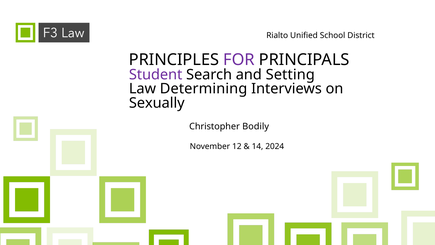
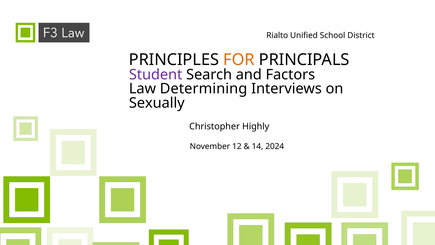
FOR colour: purple -> orange (239, 60)
Setting: Setting -> Factors (290, 75)
Bodily: Bodily -> Highly (256, 126)
